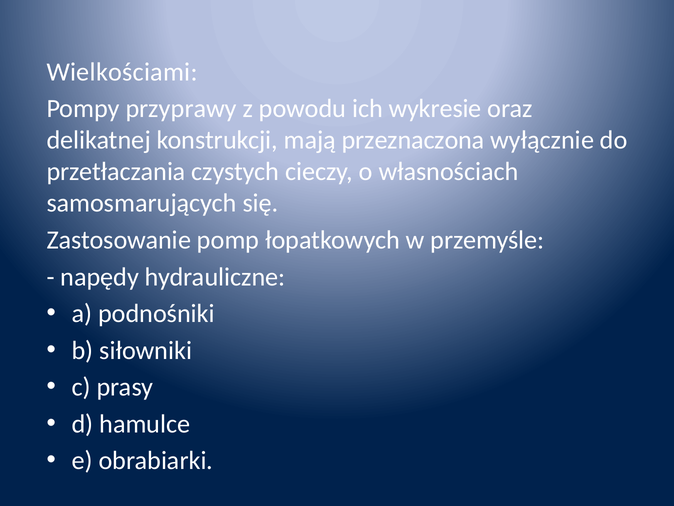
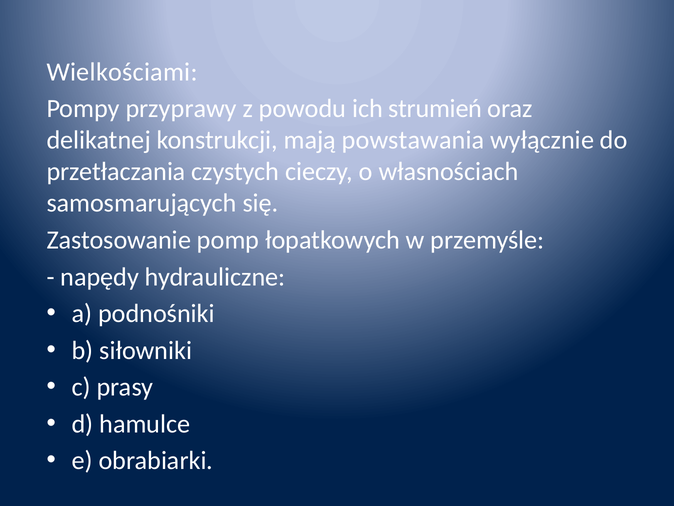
wykresie: wykresie -> strumień (435, 109)
przeznaczona: przeznaczona -> powstawania (413, 140)
